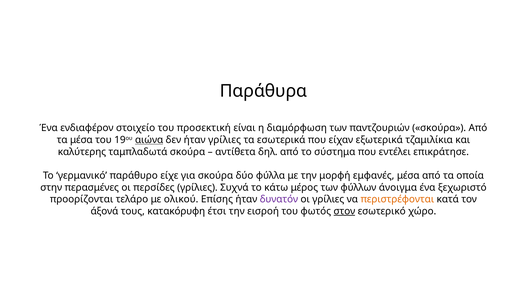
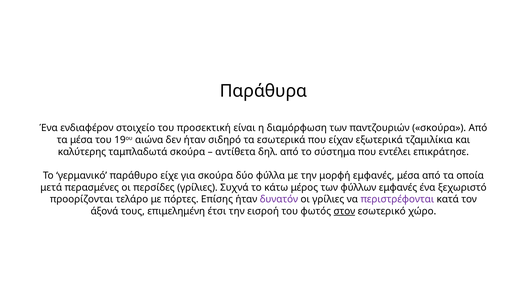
αιώνα underline: present -> none (149, 140)
ήταν γρίλιες: γρίλιες -> σιδηρό (225, 140)
στην: στην -> μετά (51, 187)
φύλλων άνοιγμα: άνοιγμα -> εμφανές (398, 187)
ολικού: ολικού -> πόρτες (181, 199)
περιστρέφονται colour: orange -> purple (397, 199)
κατακόρυφη: κατακόρυφη -> επιμελημένη (176, 211)
